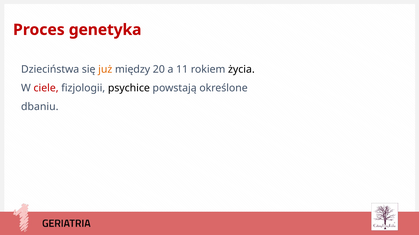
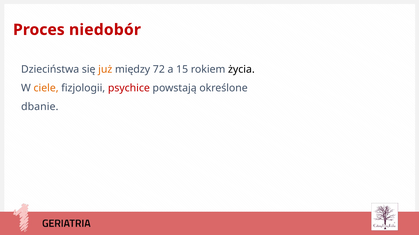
genetyka: genetyka -> niedobór (105, 30)
20: 20 -> 72 (159, 69)
11: 11 -> 15 (182, 69)
ciele colour: red -> orange (46, 88)
psychice colour: black -> red (129, 88)
dbaniu: dbaniu -> dbanie (40, 107)
